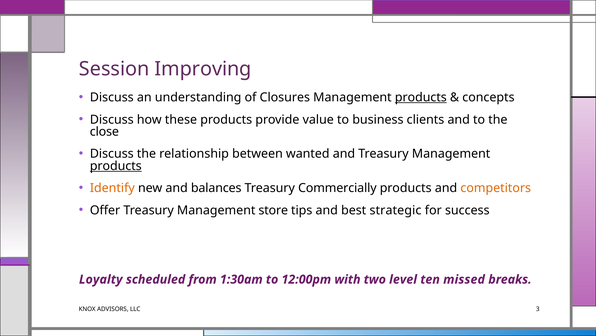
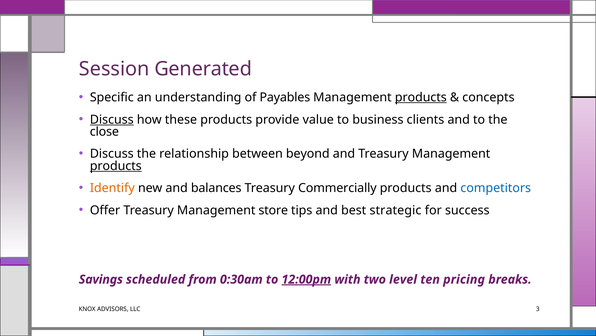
Improving: Improving -> Generated (203, 69)
Discuss: Discuss -> Specific (112, 97)
Closures: Closures -> Payables (285, 97)
Discuss underline: none -> present (112, 119)
wanted: wanted -> beyond (308, 154)
competitors colour: orange -> blue (496, 188)
Loyalty: Loyalty -> Savings (101, 279)
1:30am: 1:30am -> 0:30am (241, 279)
12:00pm underline: none -> present (306, 279)
missed: missed -> pricing (464, 279)
